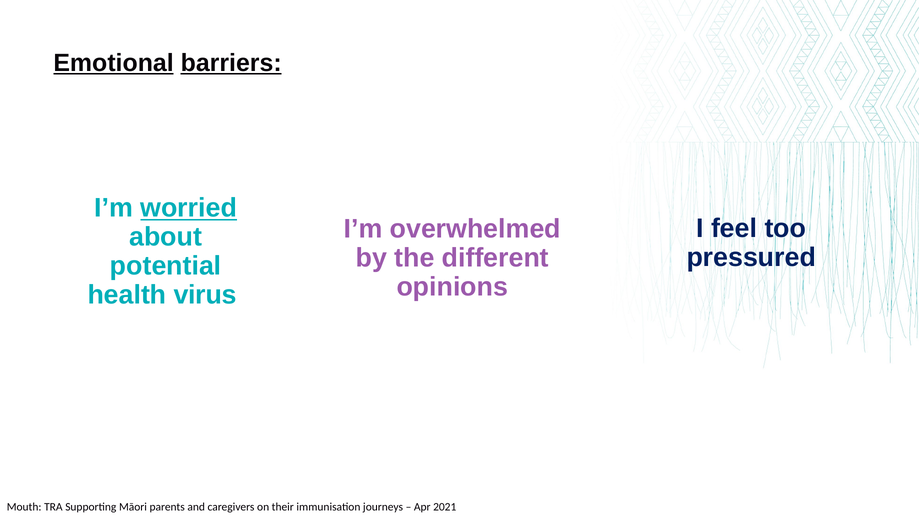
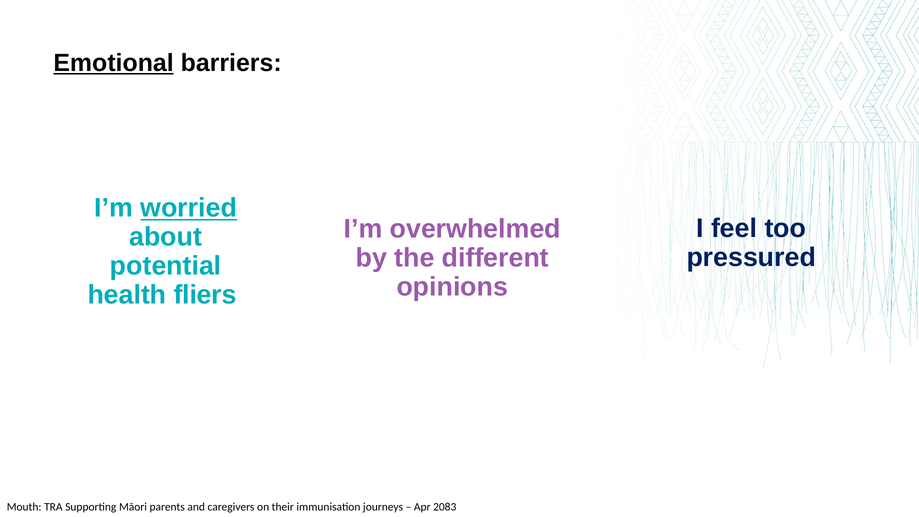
barriers underline: present -> none (231, 63)
virus: virus -> fliers (205, 295)
2021: 2021 -> 2083 (445, 507)
